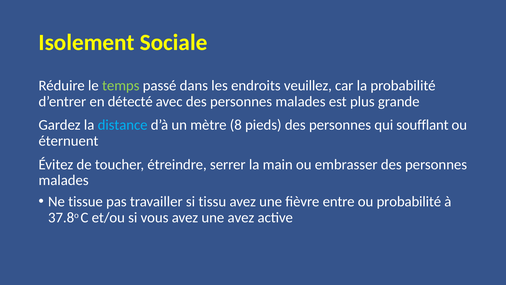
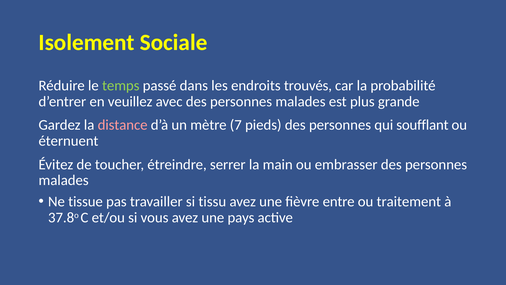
veuillez: veuillez -> trouvés (308, 86)
détecté: détecté -> veuillez (130, 101)
distance colour: light blue -> pink (123, 125)
8: 8 -> 7 (236, 125)
ou probabilité: probabilité -> traitement (409, 201)
une avez: avez -> pays (241, 217)
